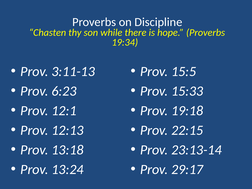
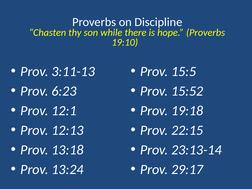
19:34: 19:34 -> 19:10 (125, 42)
15:33: 15:33 -> 15:52 (187, 91)
